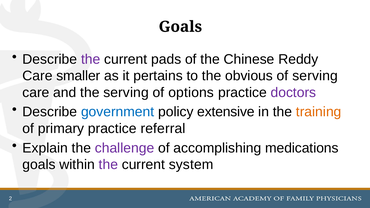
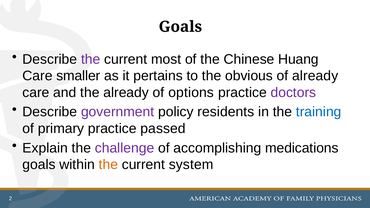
pads: pads -> most (166, 59)
Reddy: Reddy -> Huang (298, 59)
of serving: serving -> already (315, 76)
the serving: serving -> already (126, 93)
government colour: blue -> purple (118, 112)
extensive: extensive -> residents (226, 112)
training colour: orange -> blue (319, 112)
referral: referral -> passed (163, 129)
the colour: purple -> orange (108, 165)
